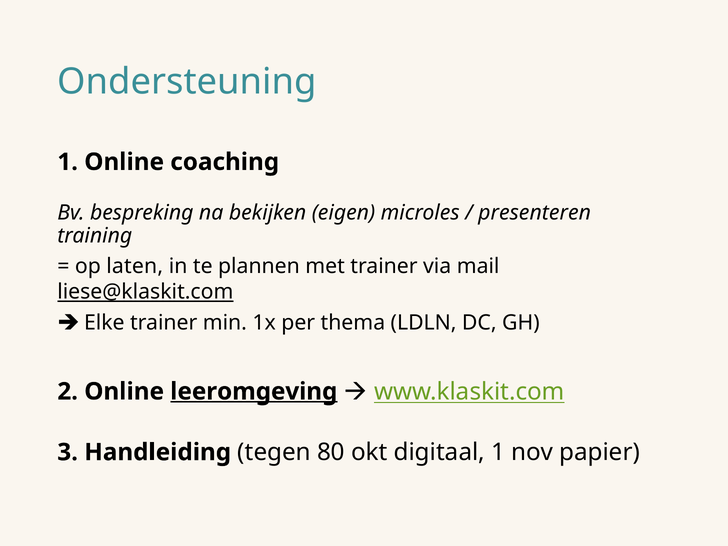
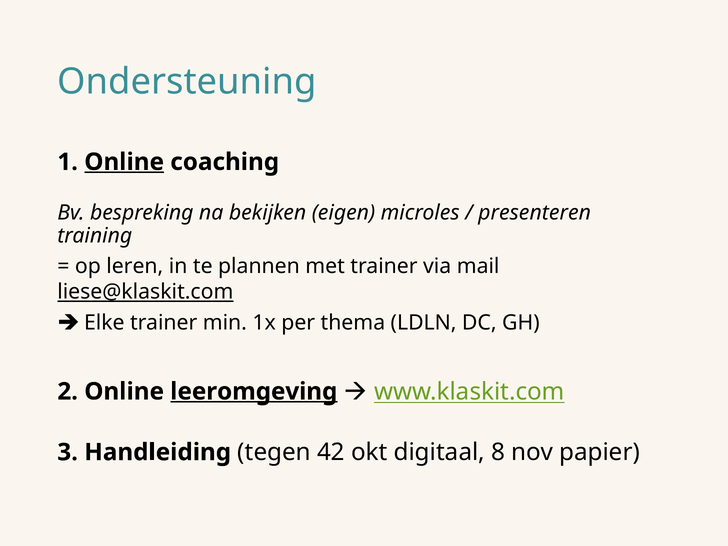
Online underline: none -> present (124, 162)
laten: laten -> leren (135, 266)
80: 80 -> 42 (331, 452)
digitaal 1: 1 -> 8 (498, 452)
